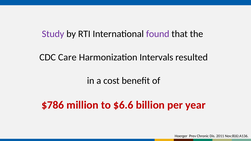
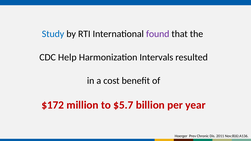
Study colour: purple -> blue (53, 34)
Care: Care -> Help (67, 57)
$786: $786 -> $172 (53, 105)
$6.6: $6.6 -> $5.7 (123, 105)
